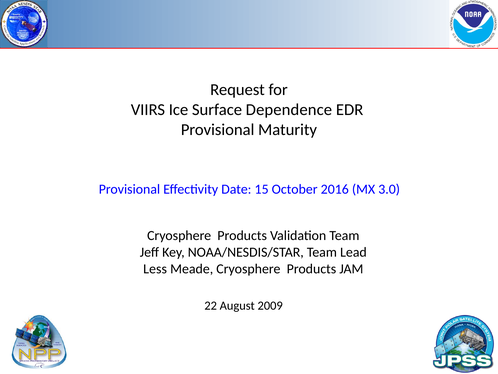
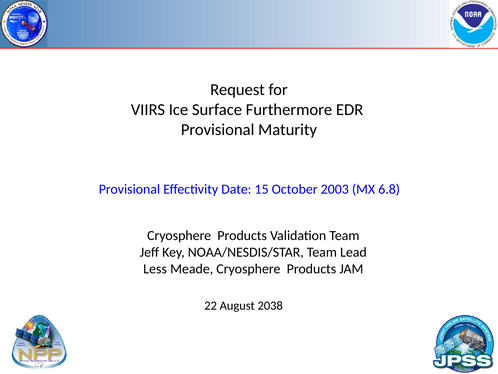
Dependence: Dependence -> Furthermore (289, 110)
2016: 2016 -> 2003 (335, 189)
3.0: 3.0 -> 6.8 (389, 189)
2009: 2009 -> 2038 (270, 305)
